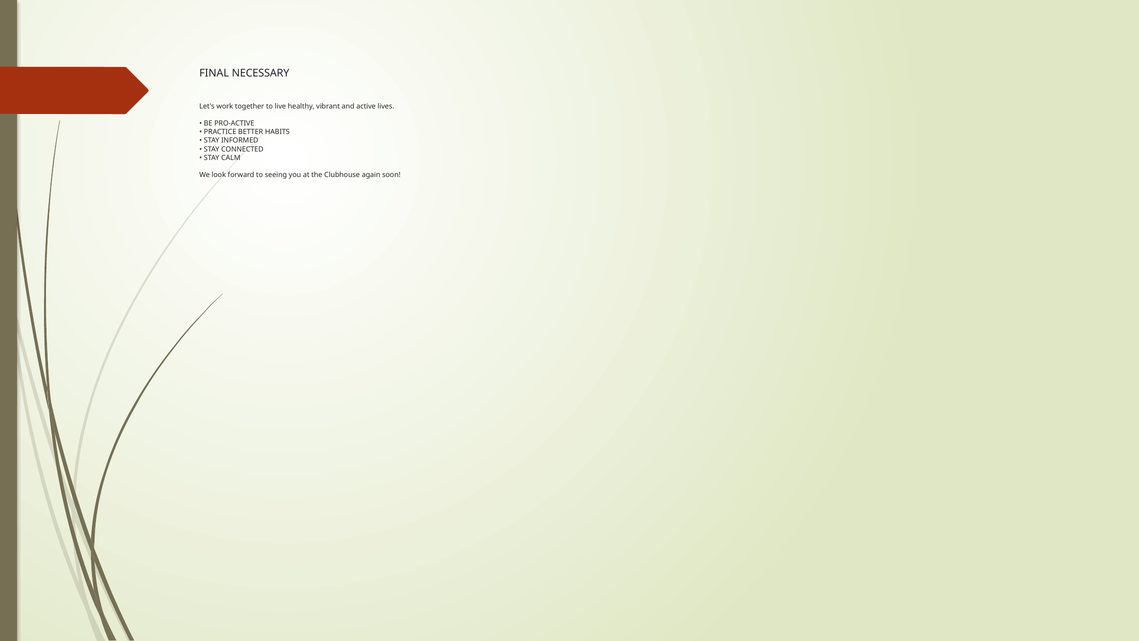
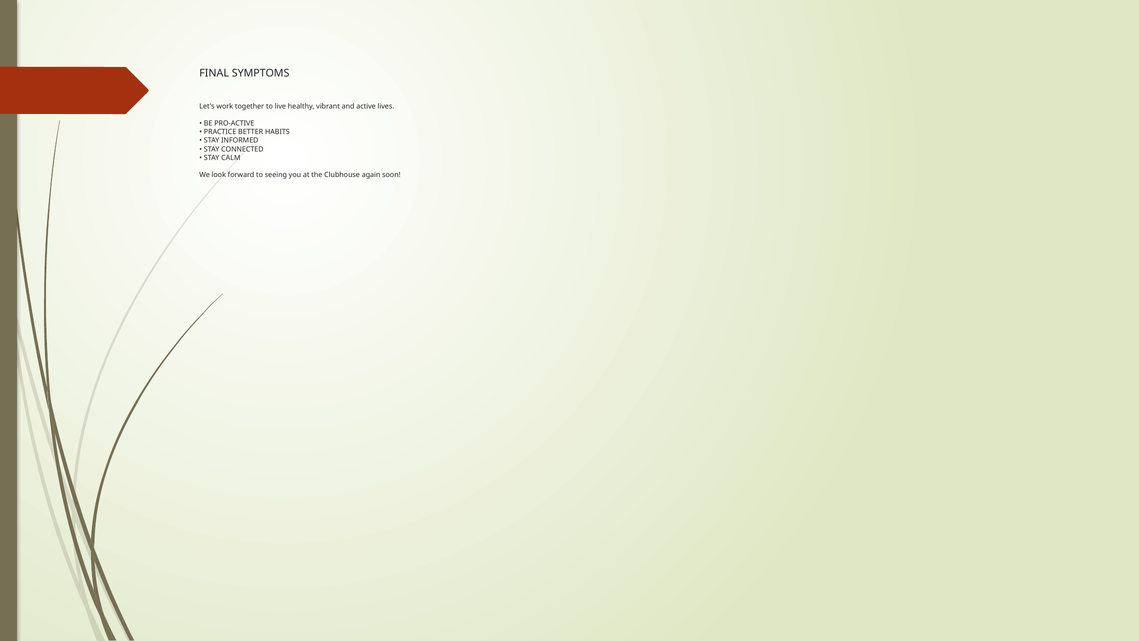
NECESSARY: NECESSARY -> SYMPTOMS (261, 73)
